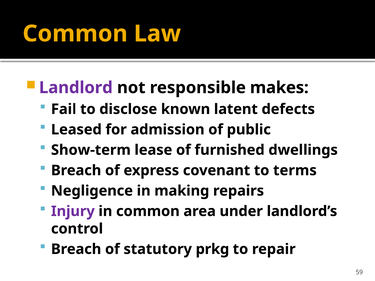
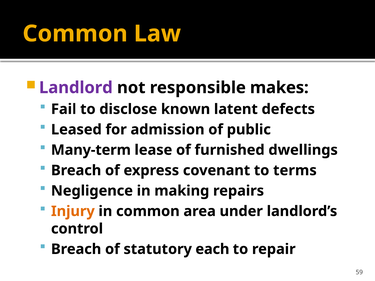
Show-term: Show-term -> Many-term (91, 150)
Injury colour: purple -> orange (73, 211)
prkg: prkg -> each (212, 249)
